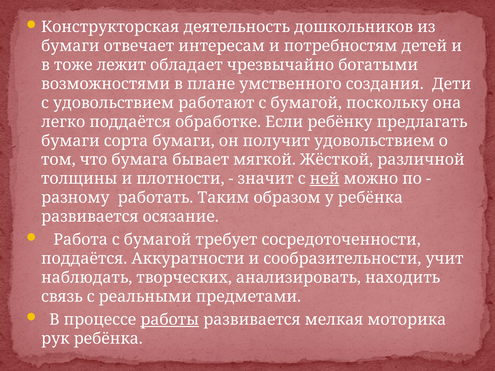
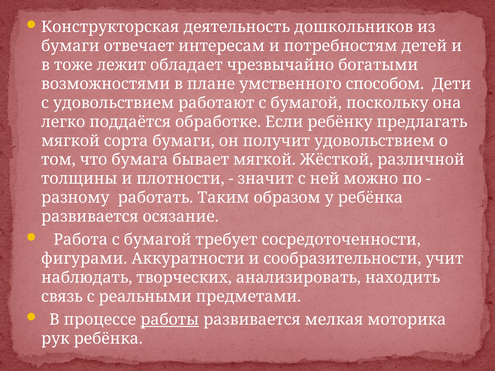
создания: создания -> способом (385, 84)
бумаги: бумаги -> мягкой (70, 141)
ней underline: present -> none (325, 179)
поддаётся: поддаётся -> фигурами (84, 259)
